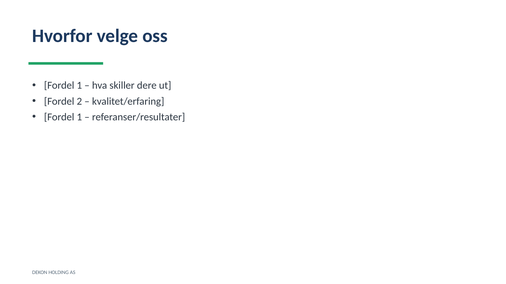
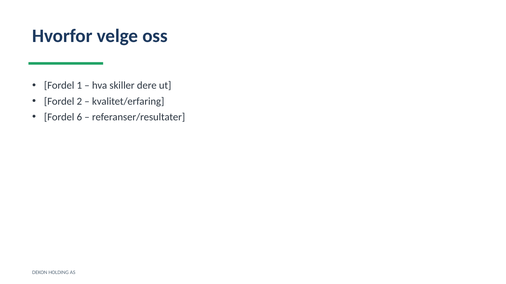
1: 1 -> 6 (79, 117)
